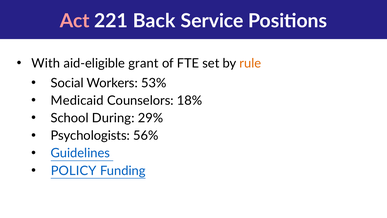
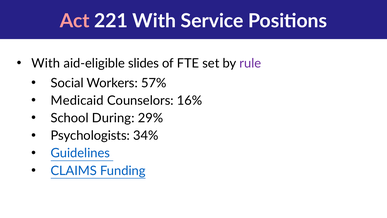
221 Back: Back -> With (154, 21)
grant: grant -> slides (144, 63)
rule colour: orange -> purple (250, 63)
53%: 53% -> 57% (154, 83)
18%: 18% -> 16% (190, 101)
56%: 56% -> 34% (146, 136)
POLICY: POLICY -> CLAIMS (74, 171)
